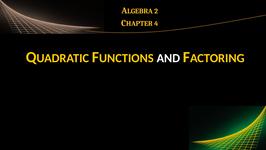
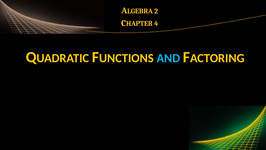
AND colour: white -> light blue (168, 58)
